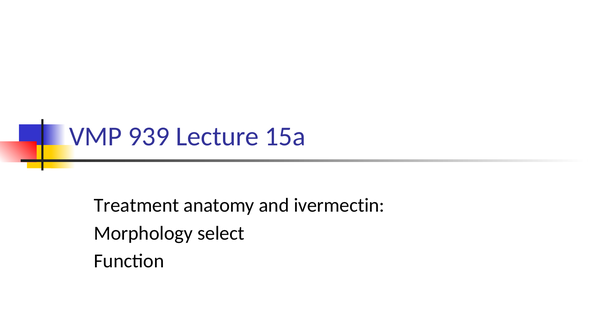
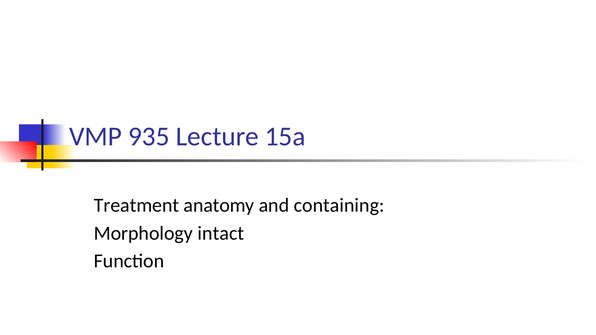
939: 939 -> 935 (149, 137)
ivermectin: ivermectin -> containing (339, 206)
select: select -> intact (221, 233)
